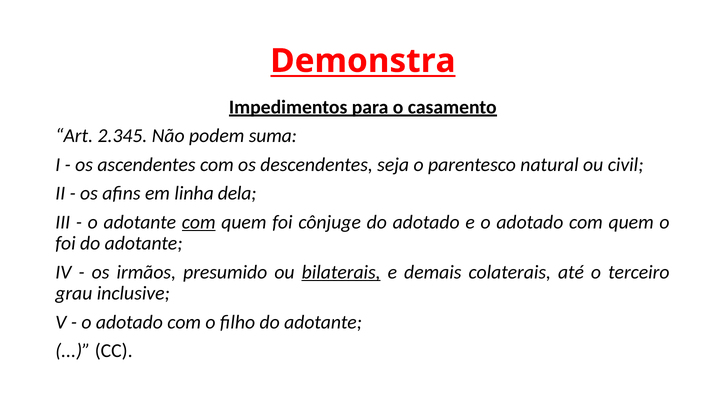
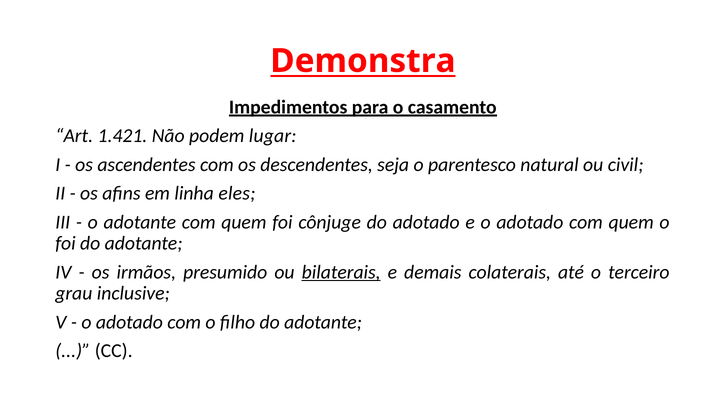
2.345: 2.345 -> 1.421 (122, 136)
suma: suma -> lugar (273, 136)
dela: dela -> eles (237, 194)
com underline: present -> none (199, 222)
